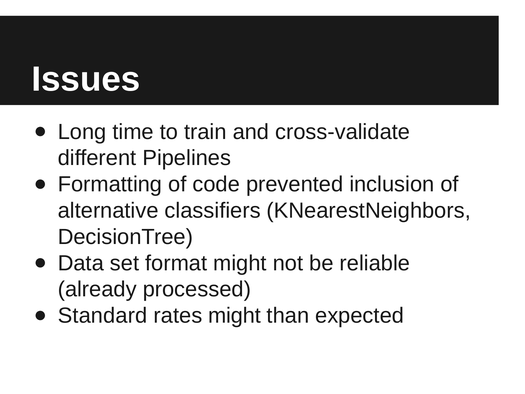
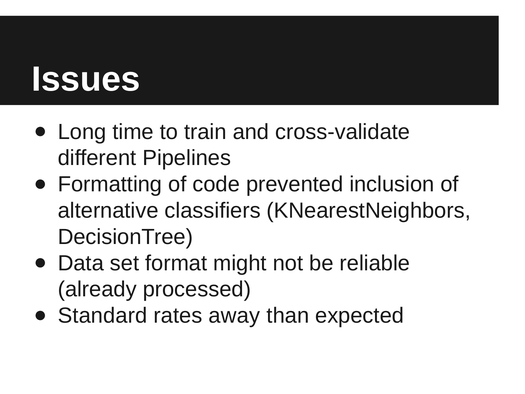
rates might: might -> away (234, 315)
